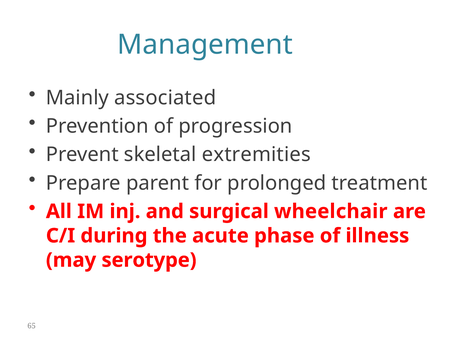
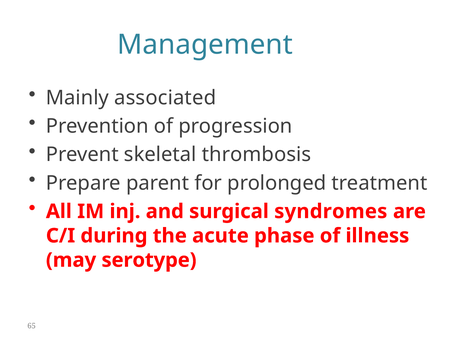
extremities: extremities -> thrombosis (256, 155)
wheelchair: wheelchair -> syndromes (331, 211)
